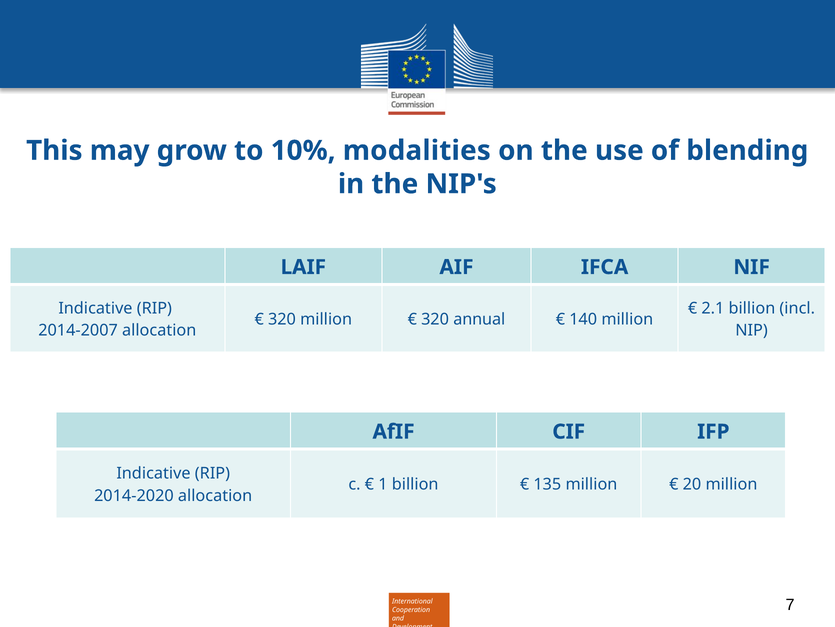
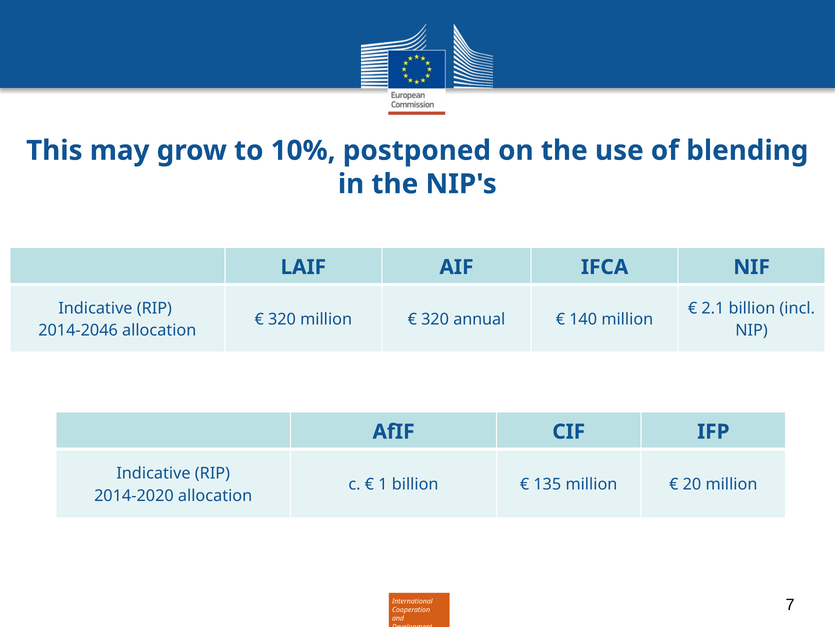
modalities: modalities -> postponed (417, 150)
2014-2007: 2014-2007 -> 2014-2046 (78, 330)
